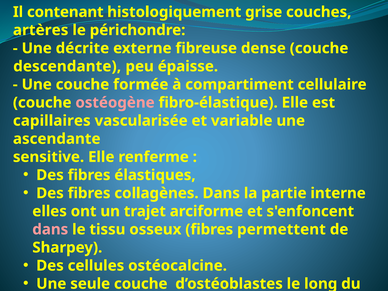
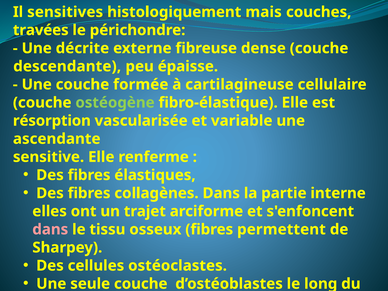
contenant: contenant -> sensitives (65, 12)
grise: grise -> mais (264, 12)
artères: artères -> travées (41, 30)
compartiment: compartiment -> cartilagineuse (239, 84)
ostéogène colour: pink -> light green (115, 103)
capillaires: capillaires -> résorption (52, 121)
ostéocalcine: ostéocalcine -> ostéoclastes (178, 266)
